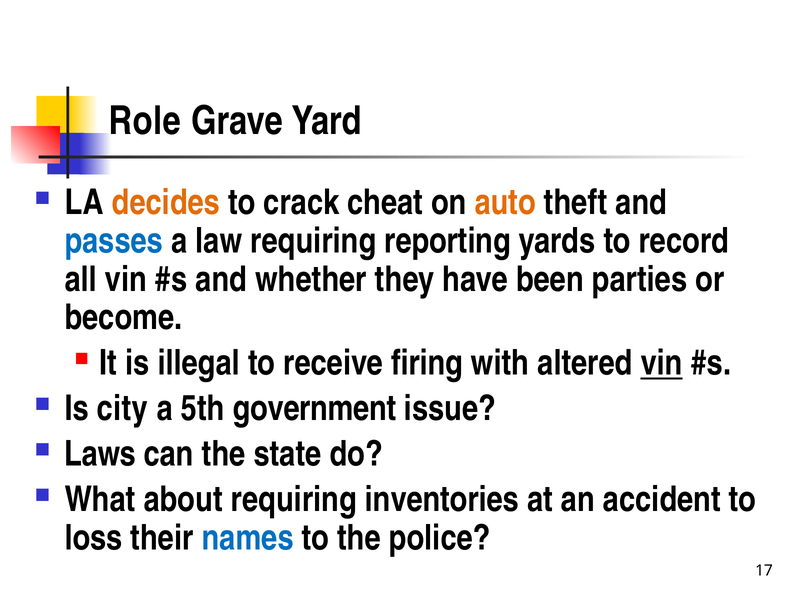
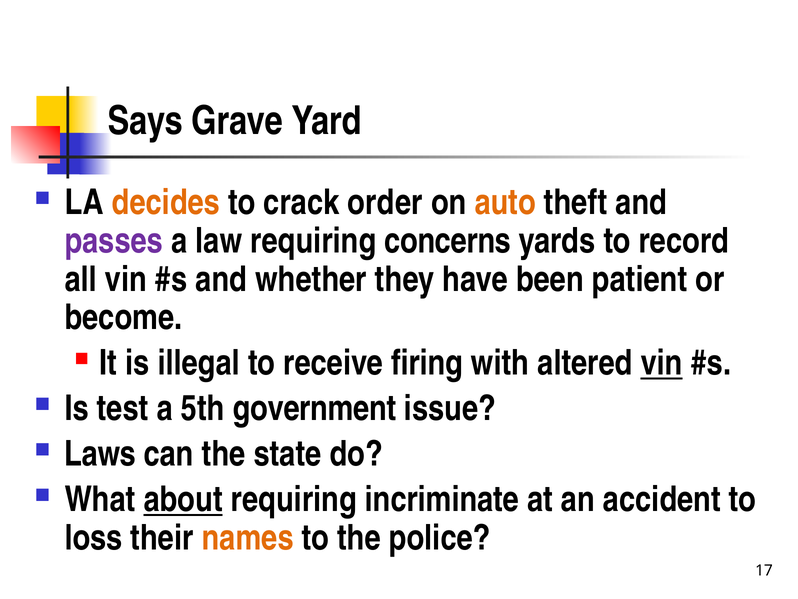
Role: Role -> Says (145, 121)
cheat: cheat -> order (385, 202)
passes colour: blue -> purple (114, 241)
reporting: reporting -> concerns (448, 241)
parties: parties -> patient (640, 279)
city: city -> test (123, 408)
about underline: none -> present (183, 499)
inventories: inventories -> incriminate (442, 499)
names colour: blue -> orange (248, 538)
